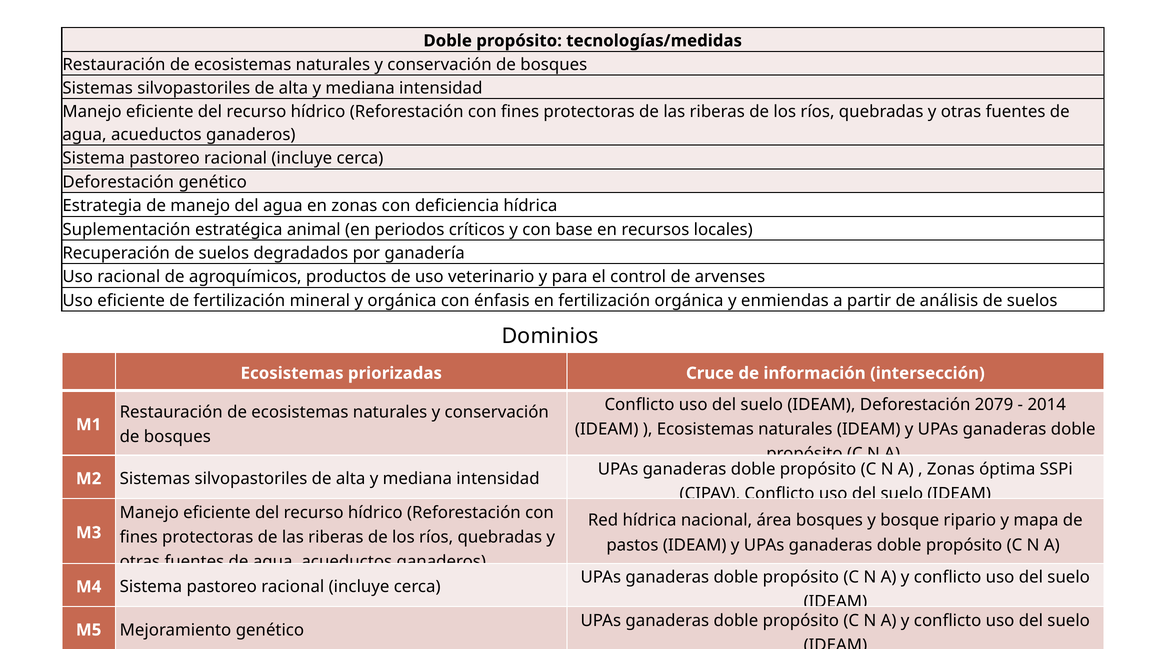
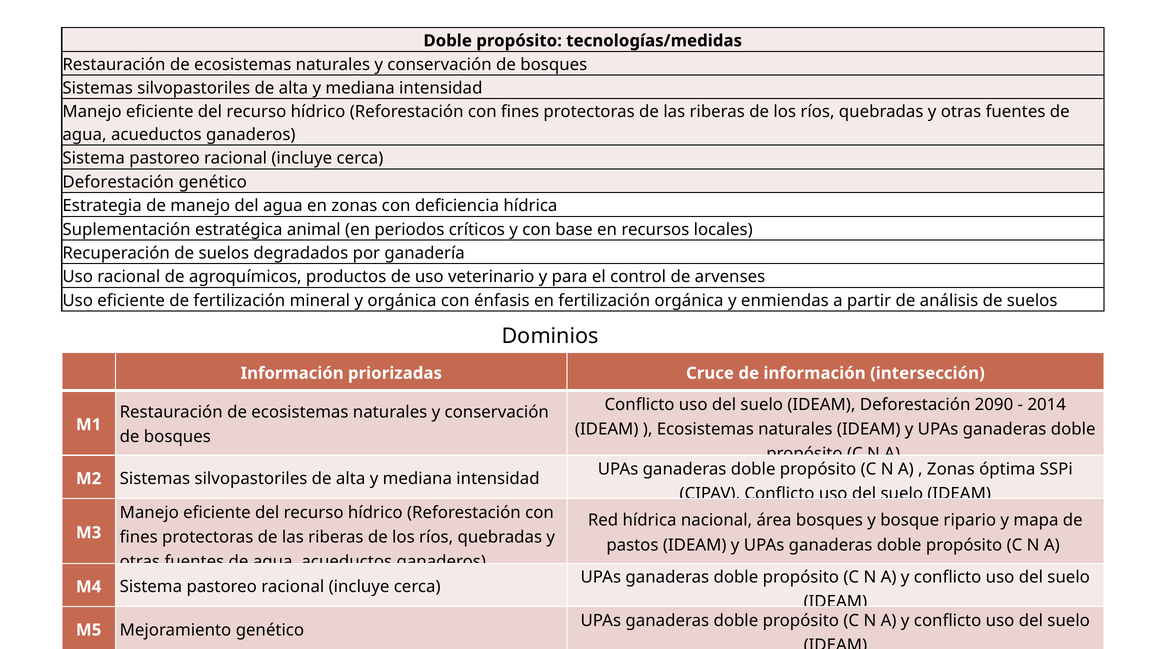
Ecosistemas: Ecosistemas -> Información (292, 373)
2079: 2079 -> 2090 (994, 404)
